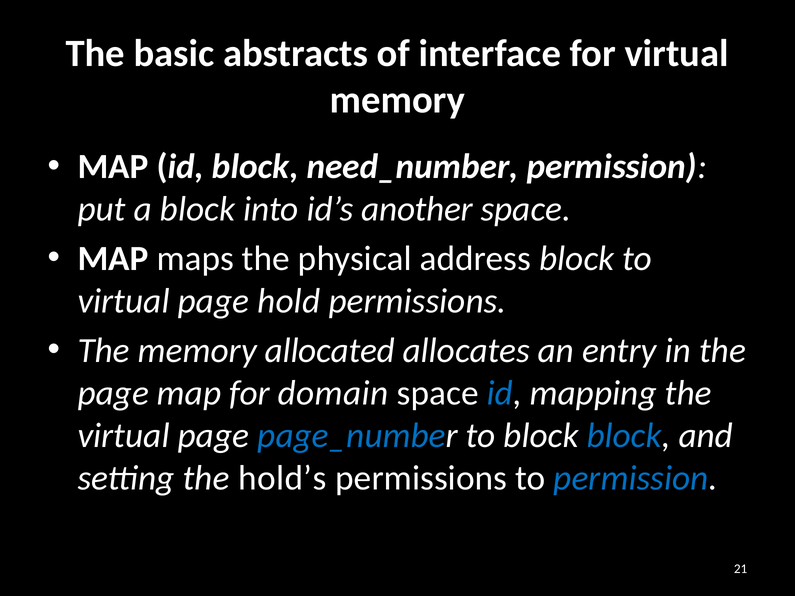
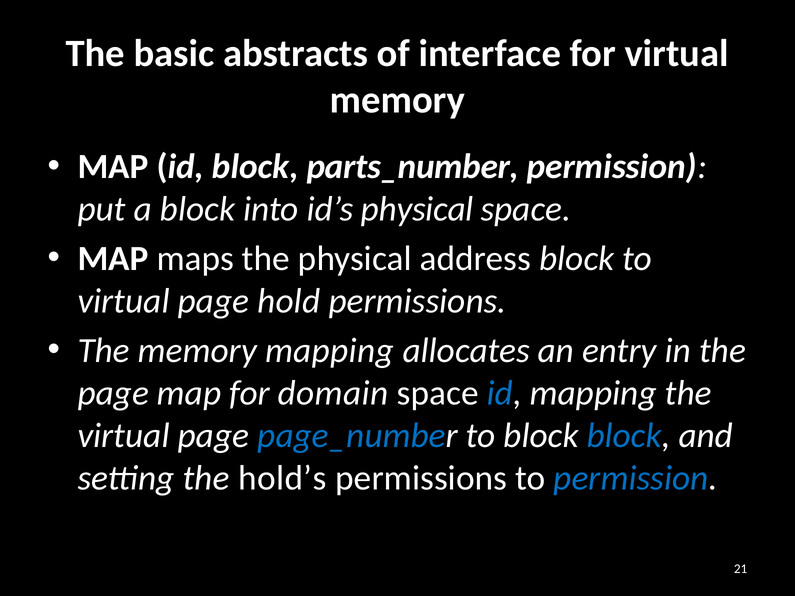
need_number: need_number -> parts_number (413, 167)
id’s another: another -> physical (417, 209)
memory allocated: allocated -> mapping (329, 351)
